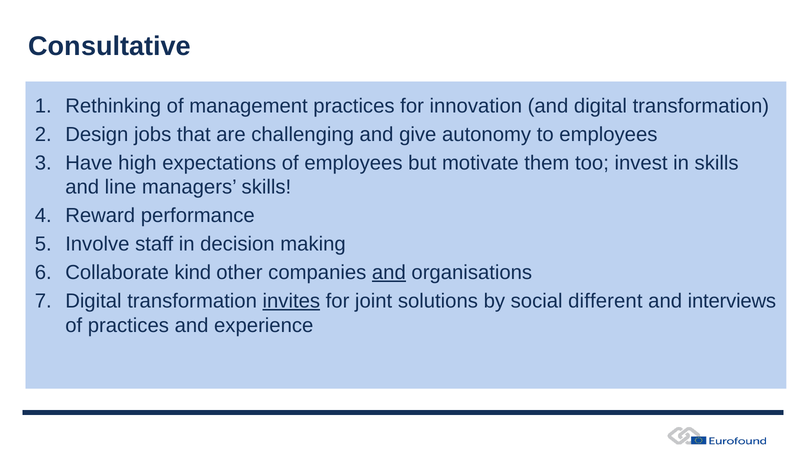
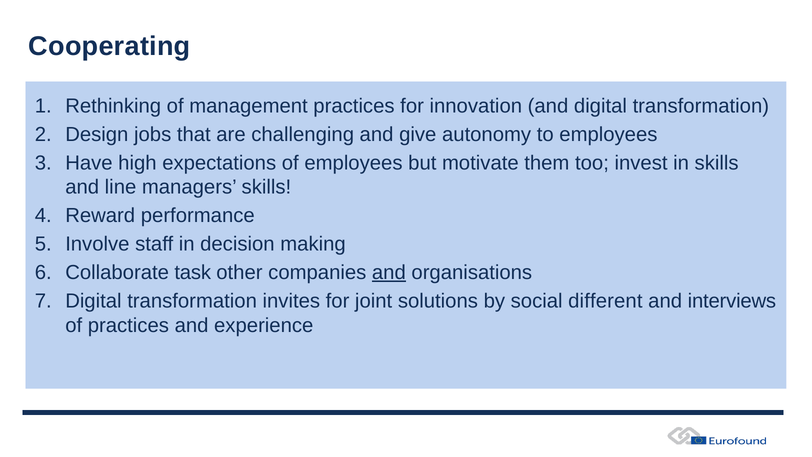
Consultative: Consultative -> Cooperating (109, 46)
kind: kind -> task (193, 272)
invites underline: present -> none (291, 301)
